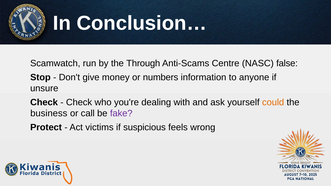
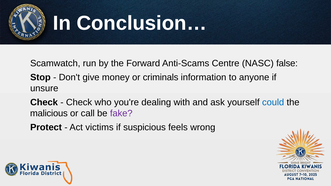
Through: Through -> Forward (143, 63)
numbers: numbers -> criminals (161, 77)
could colour: orange -> blue (273, 102)
business: business -> malicious (49, 113)
